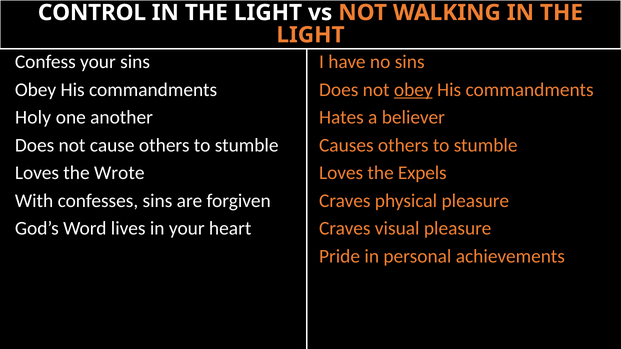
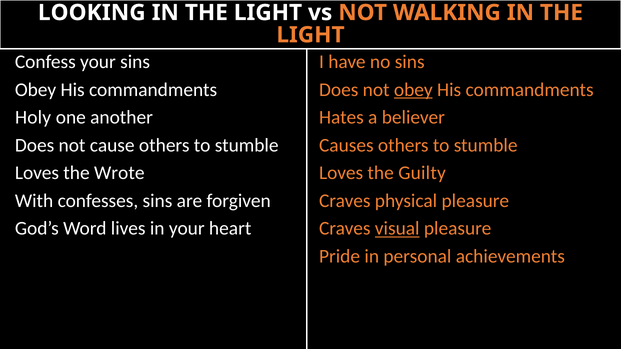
CONTROL: CONTROL -> LOOKING (92, 13)
Expels: Expels -> Guilty (422, 173)
visual underline: none -> present (397, 229)
